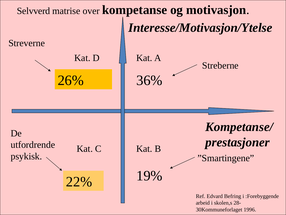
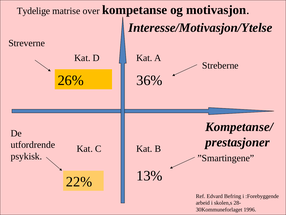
Selvverd: Selvverd -> Tydelige (34, 11)
19%: 19% -> 13% (149, 175)
